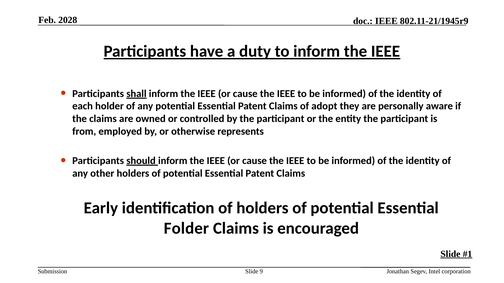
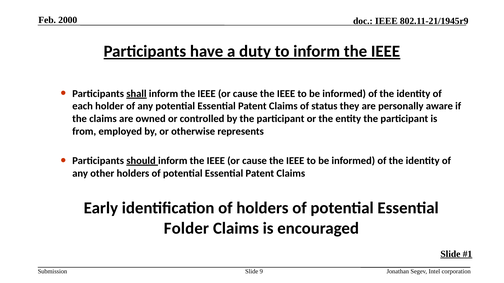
2028: 2028 -> 2000 (68, 20)
adopt: adopt -> status (324, 106)
